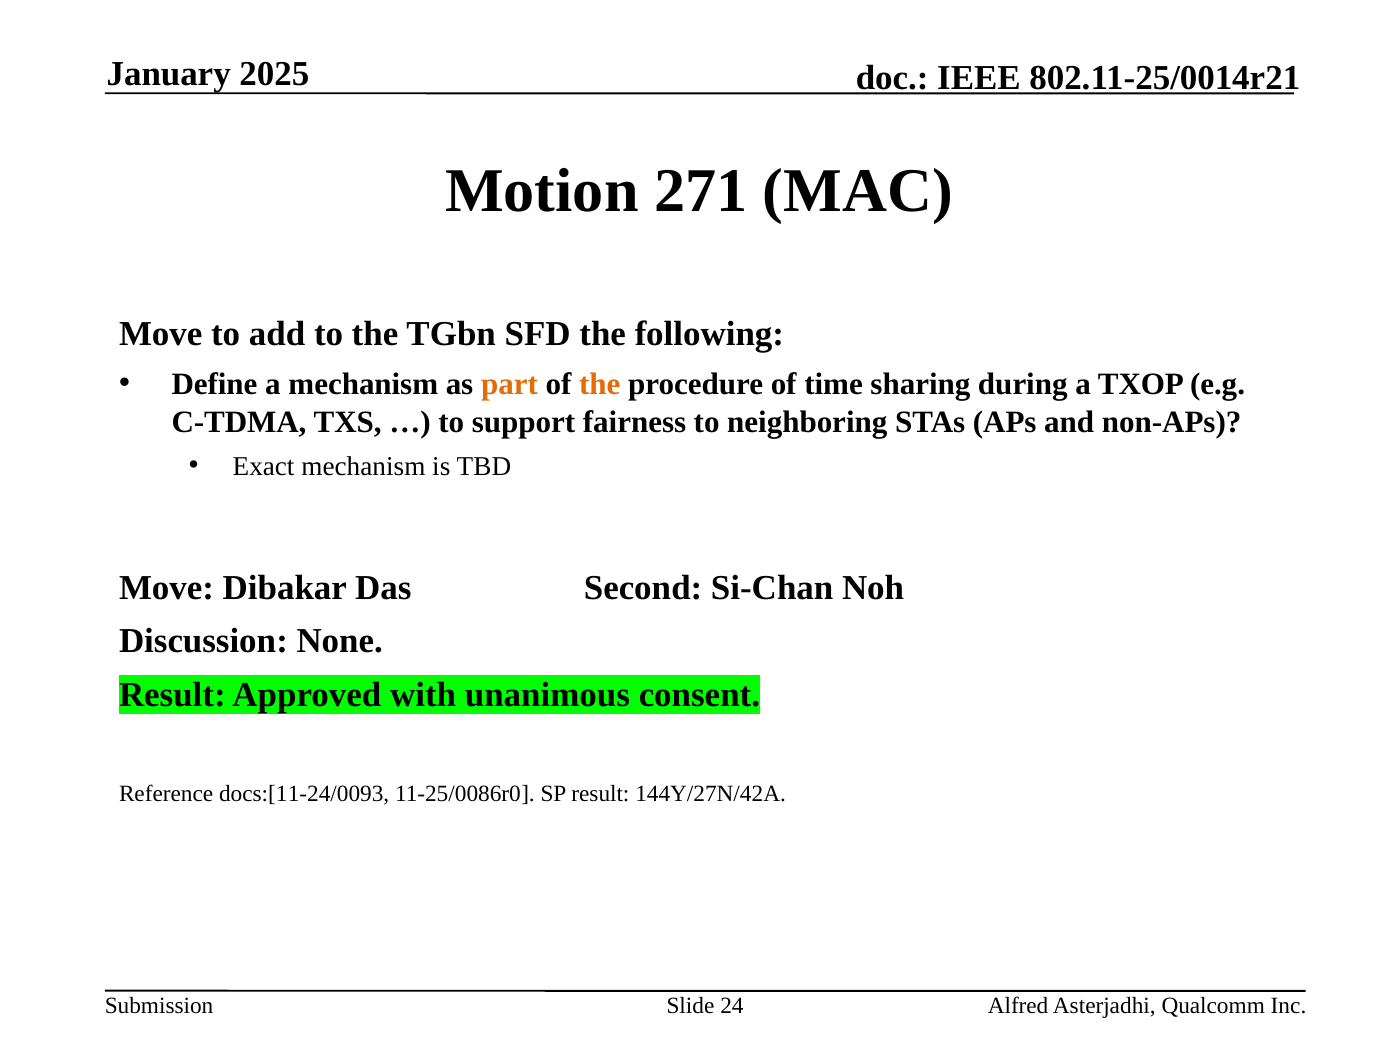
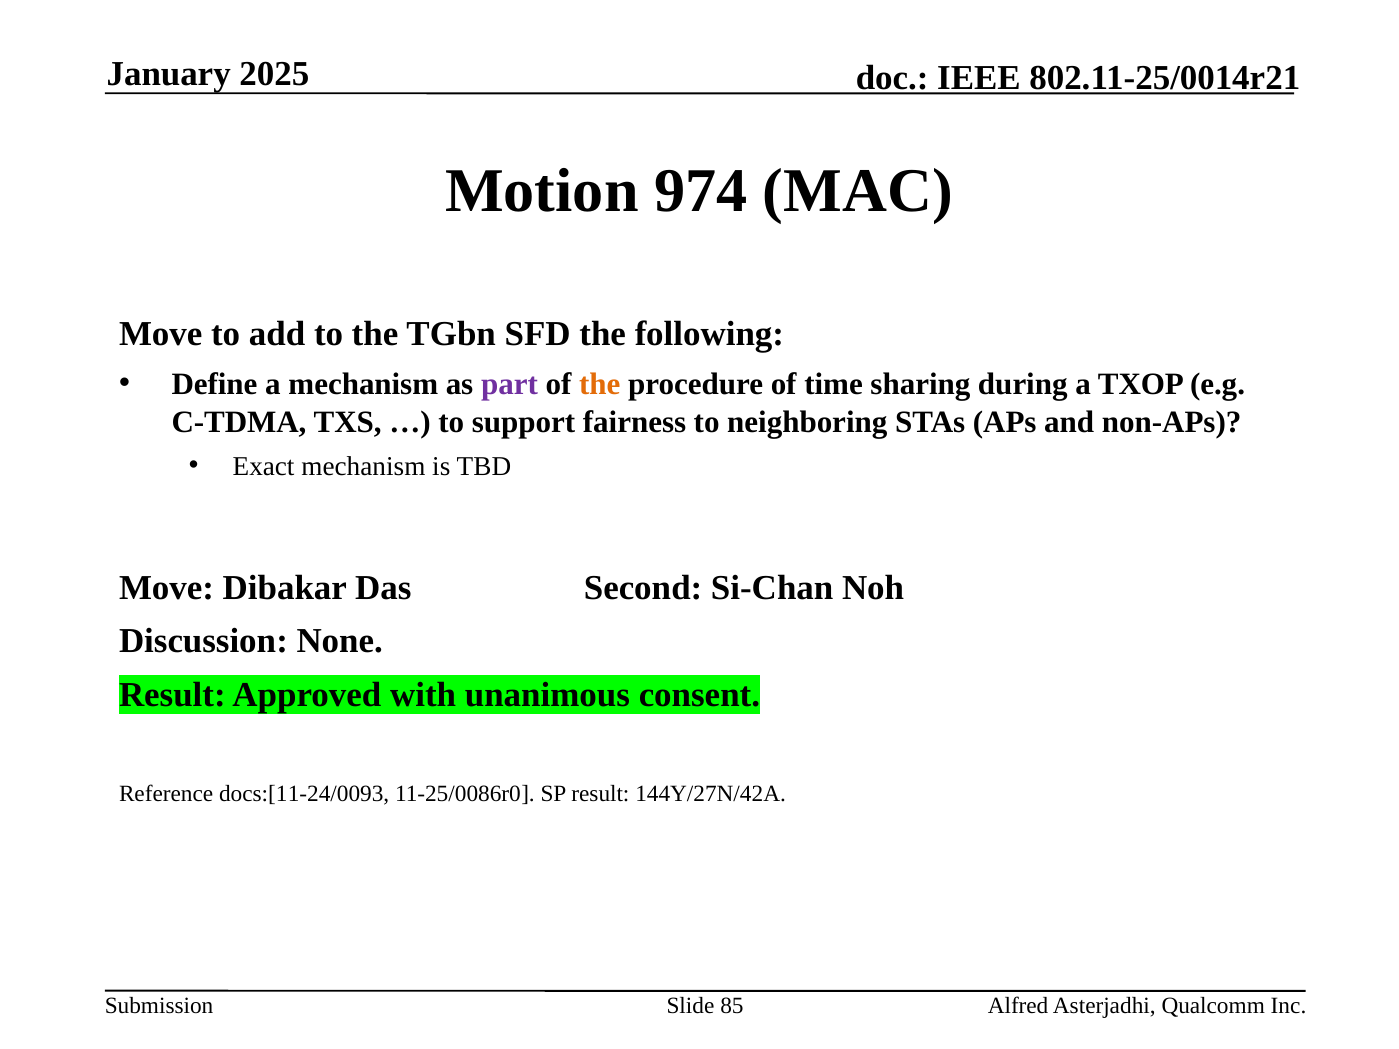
271: 271 -> 974 (701, 191)
part colour: orange -> purple (509, 385)
24: 24 -> 85 (732, 1006)
